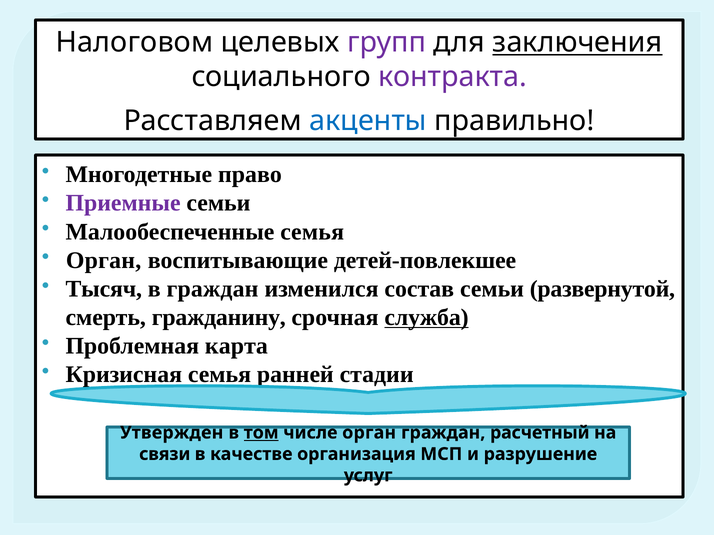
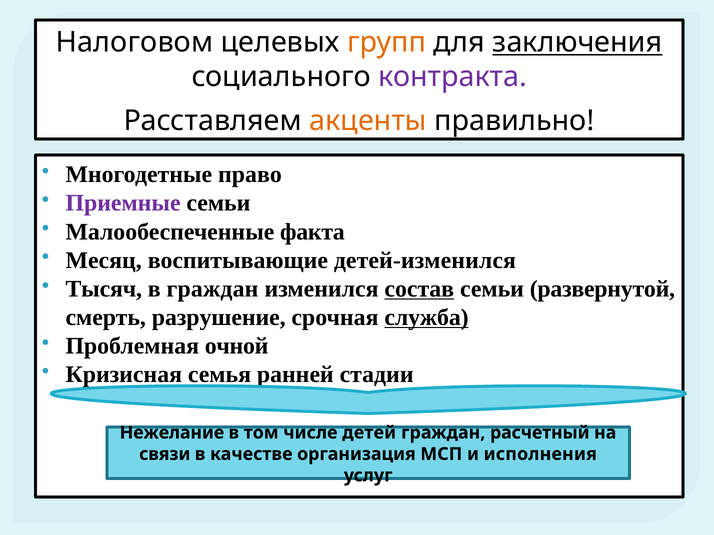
групп colour: purple -> orange (387, 43)
акценты colour: blue -> orange (368, 121)
Малообеспеченные семья: семья -> факта (312, 232)
Орган: Орган -> Месяц (104, 260)
детей-повлекшее: детей-повлекшее -> детей-изменился (425, 260)
состав underline: none -> present (419, 289)
гражданину: гражданину -> разрушение (219, 318)
карта: карта -> очной (237, 346)
Утвержден: Утвержден -> Нежелание (172, 433)
том underline: present -> none (261, 433)
числе орган: орган -> детей (369, 433)
разрушение: разрушение -> исполнения (540, 454)
